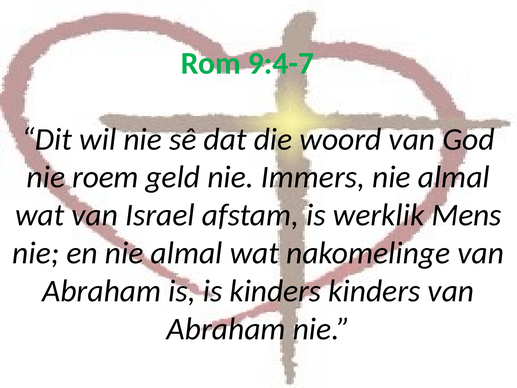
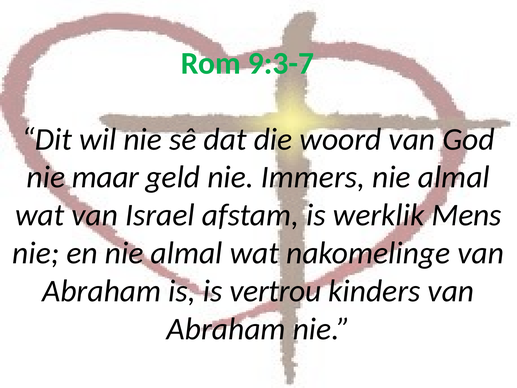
9:4-7: 9:4-7 -> 9:3-7 (281, 63)
roem: roem -> maar (105, 177)
is kinders: kinders -> vertrou (275, 291)
